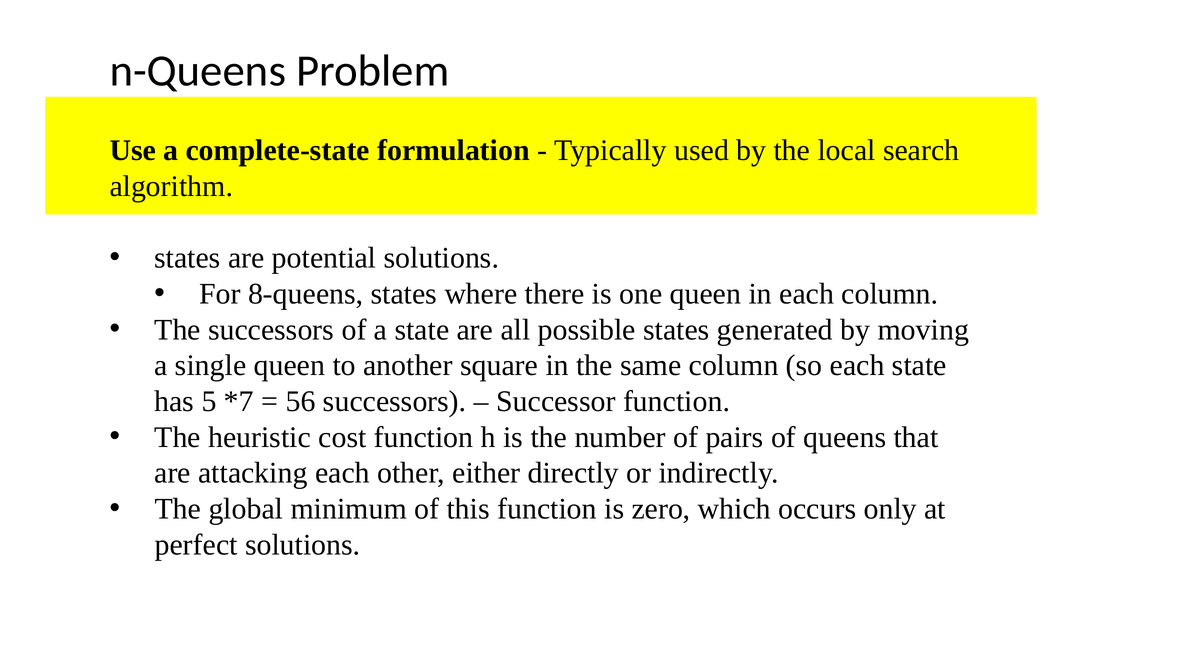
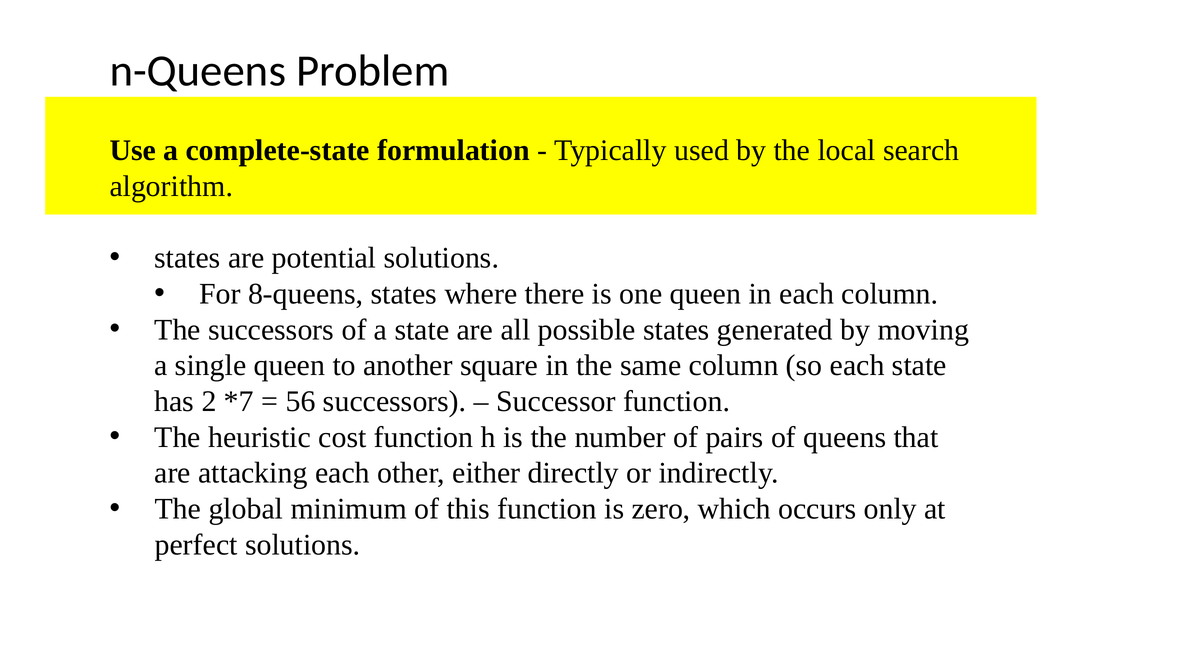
5: 5 -> 2 (209, 402)
